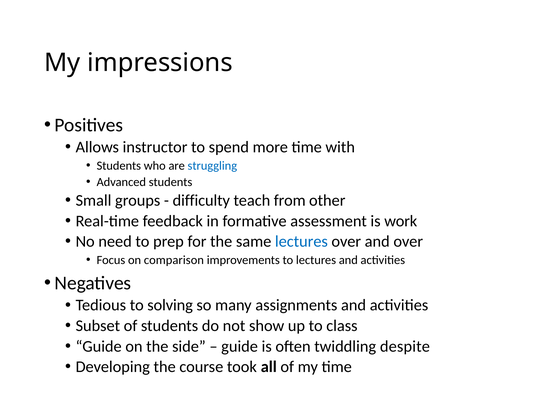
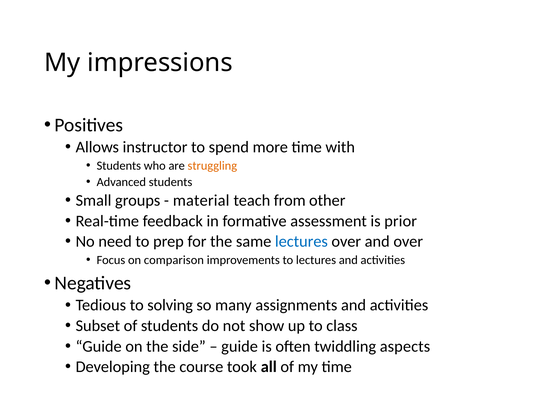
struggling colour: blue -> orange (212, 166)
difficulty: difficulty -> material (201, 200)
work: work -> prior (401, 221)
despite: despite -> aspects (405, 346)
